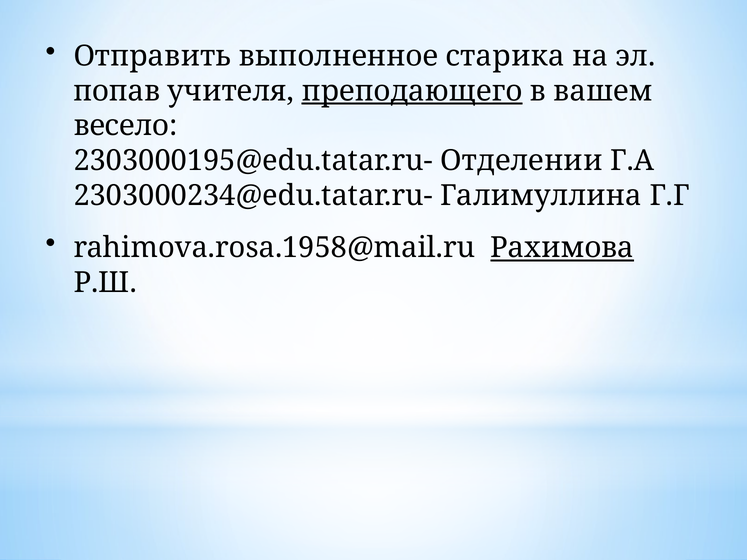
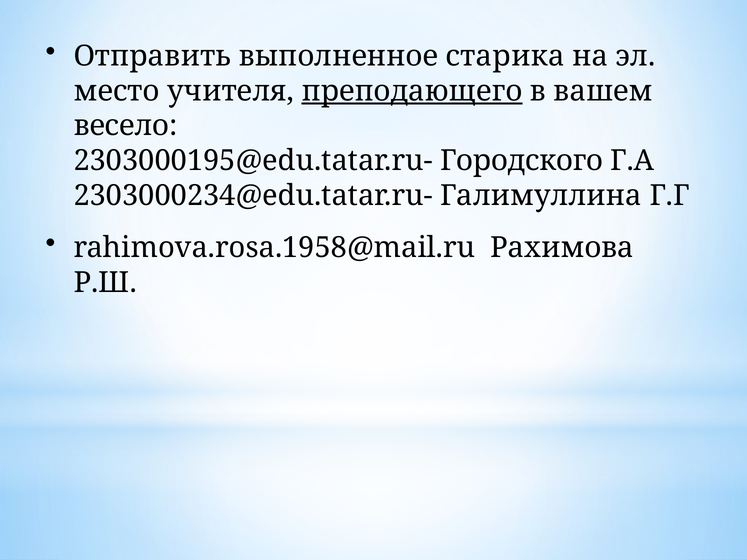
попав: попав -> место (117, 91)
Отделении: Отделении -> Городского (522, 161)
Рахимова underline: present -> none (562, 248)
